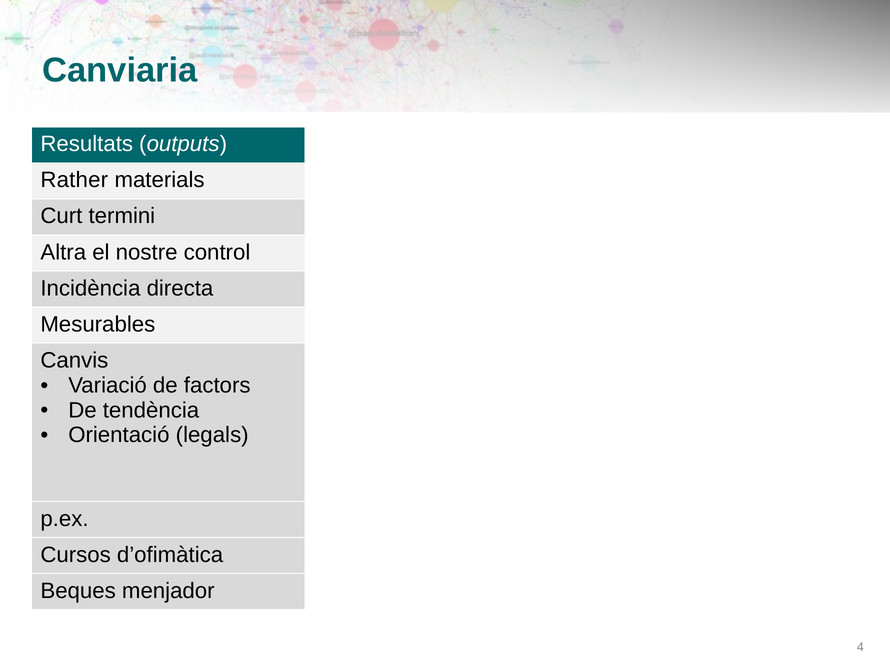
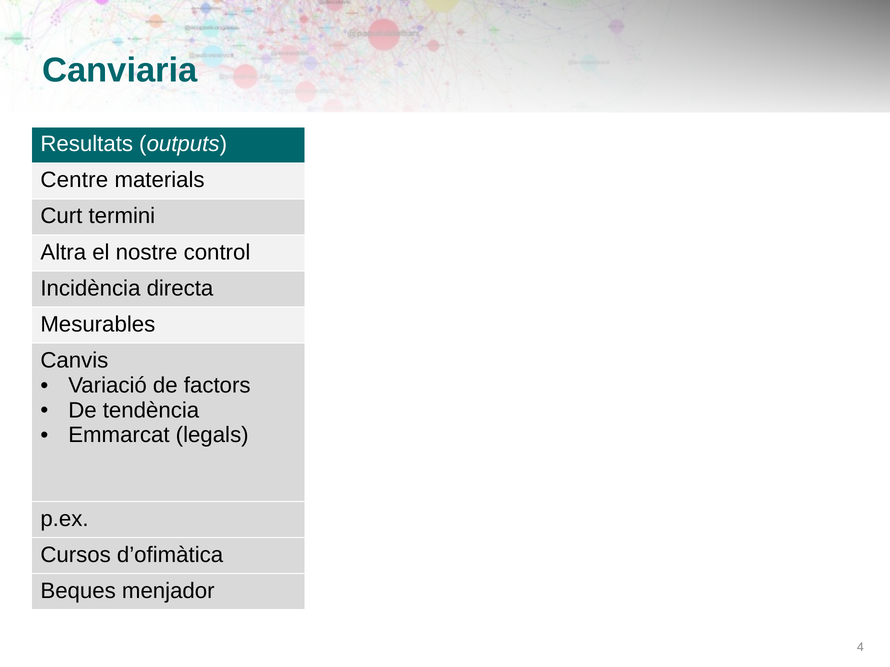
Rather: Rather -> Centre (74, 180)
Orientació: Orientació -> Emmarcat (119, 435)
